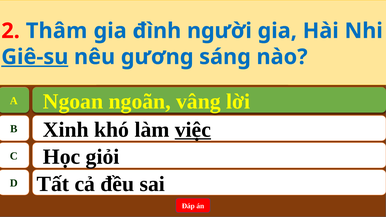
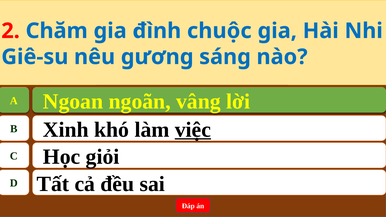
Thâm: Thâm -> Chăm (57, 31)
người: người -> chuộc (219, 31)
Giê-su underline: present -> none (35, 57)
